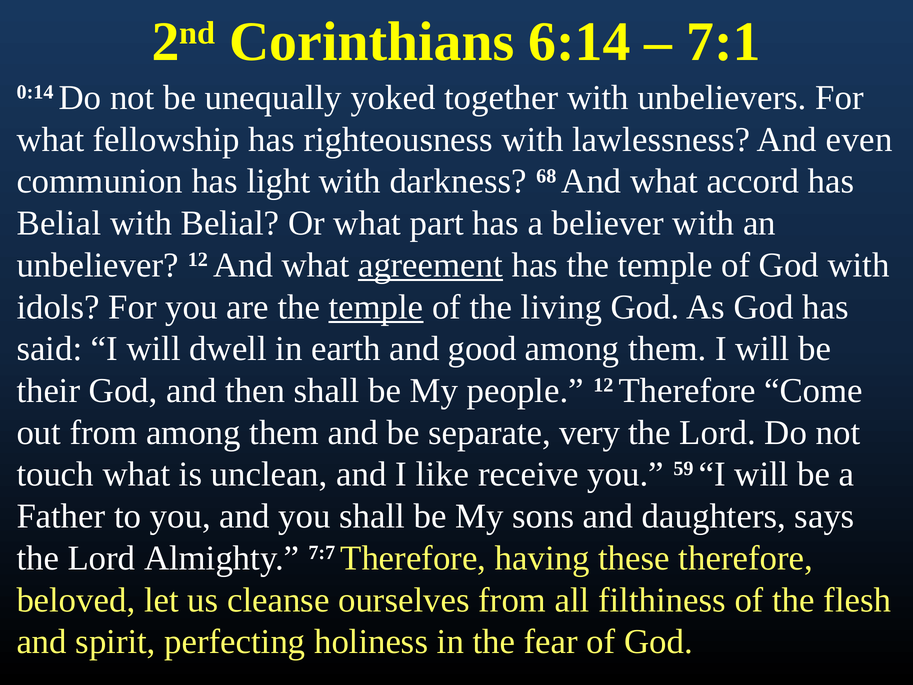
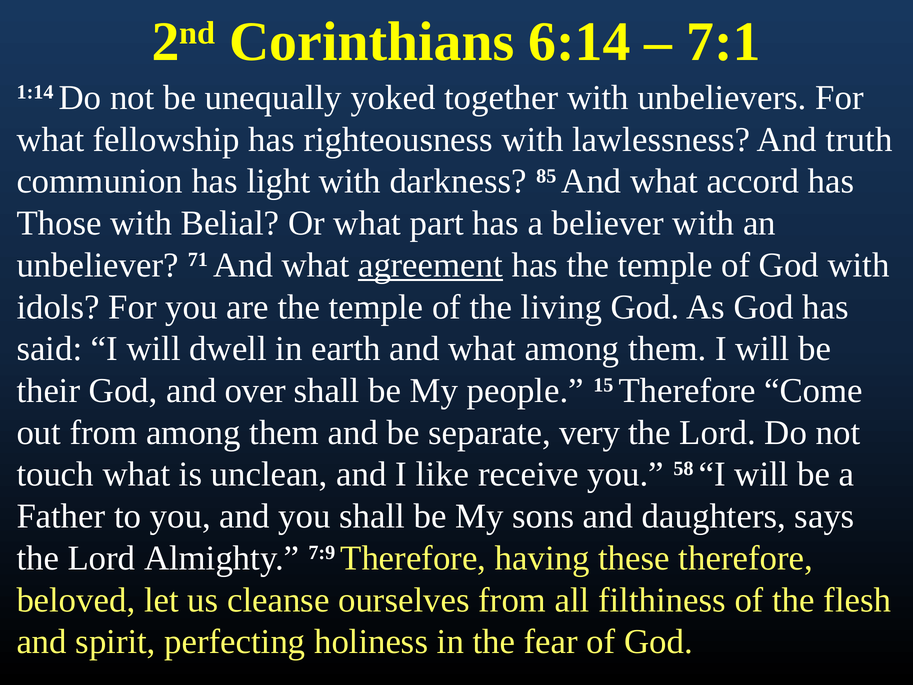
0:14: 0:14 -> 1:14 (35, 92)
even: even -> truth (859, 140)
68: 68 -> 85 (546, 176)
Belial: Belial -> Those (59, 223)
unbeliever 12: 12 -> 71 (198, 259)
temple underline: present -> none (376, 307)
good: good -> what (482, 349)
then: then -> over (255, 391)
people 12: 12 -> 15 (603, 385)
59: 59 -> 58 (684, 469)
7:7: 7:7 -> 7:9 (322, 552)
